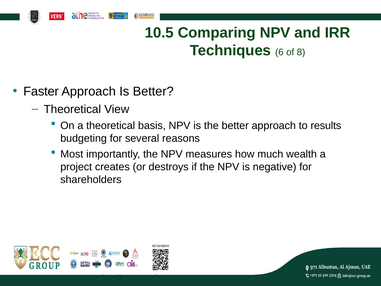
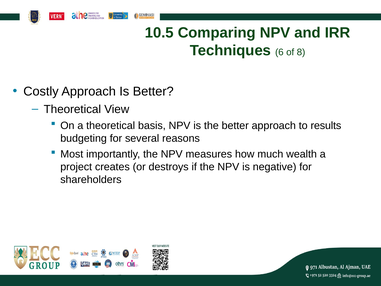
Faster: Faster -> Costly (41, 91)
